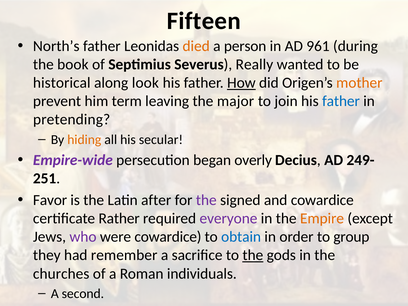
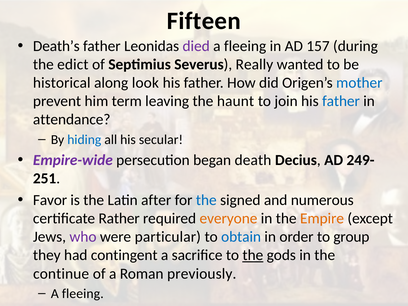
North’s: North’s -> Death’s (56, 46)
died colour: orange -> purple (196, 46)
person: person -> fleeing (245, 46)
961: 961 -> 157 (318, 46)
book: book -> edict (73, 64)
How underline: present -> none (241, 83)
mother colour: orange -> blue (359, 83)
major: major -> haunt (236, 101)
pretending: pretending -> attendance (72, 120)
hiding colour: orange -> blue (84, 140)
overly: overly -> death (253, 160)
the colour: purple -> blue (206, 200)
and cowardice: cowardice -> numerous (322, 200)
everyone colour: purple -> orange (228, 219)
were cowardice: cowardice -> particular (168, 237)
remember: remember -> contingent (124, 255)
churches: churches -> continue (61, 274)
individuals: individuals -> previously (202, 274)
second: second -> fleeing (83, 294)
